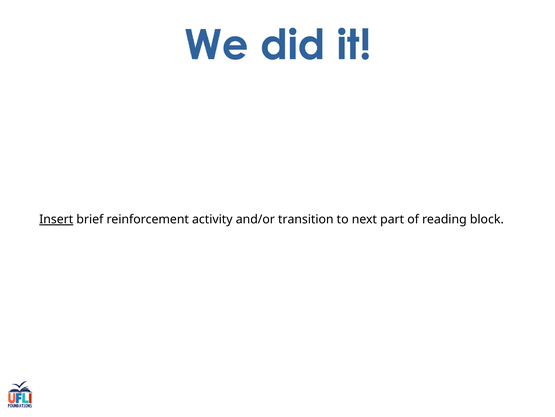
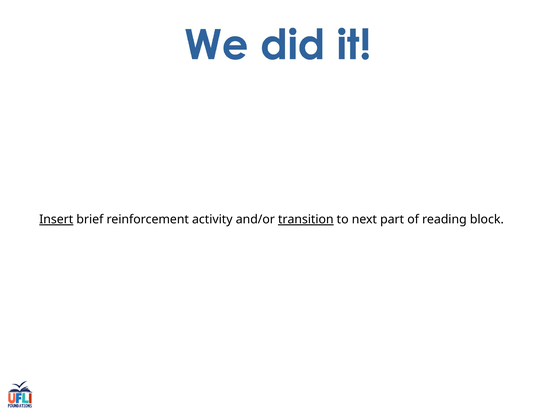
transition underline: none -> present (306, 219)
